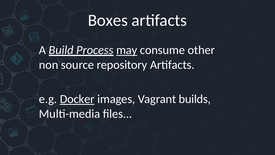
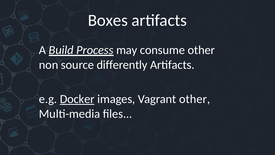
may underline: present -> none (127, 50)
repository: repository -> differently (122, 65)
Vagrant builds: builds -> other (195, 99)
